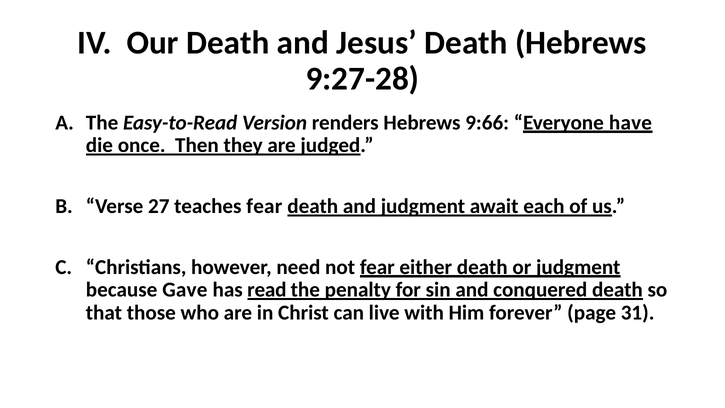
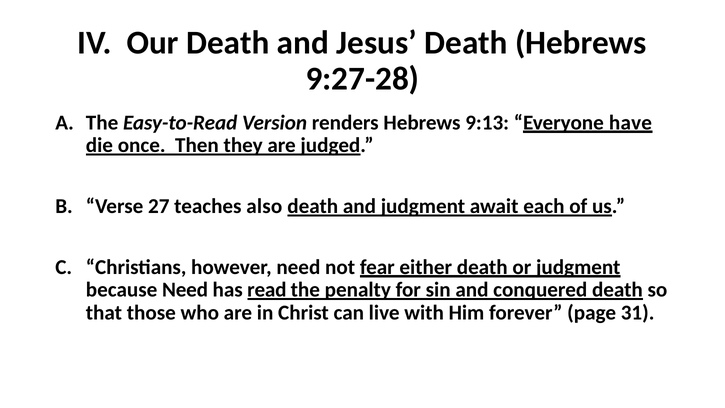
9:66: 9:66 -> 9:13 (487, 123)
teaches fear: fear -> also (264, 206)
because Gave: Gave -> Need (185, 290)
